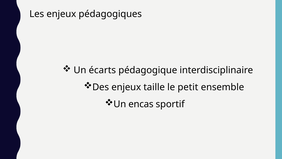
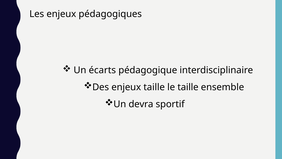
le petit: petit -> taille (188, 87)
encas: encas -> devra (141, 104)
